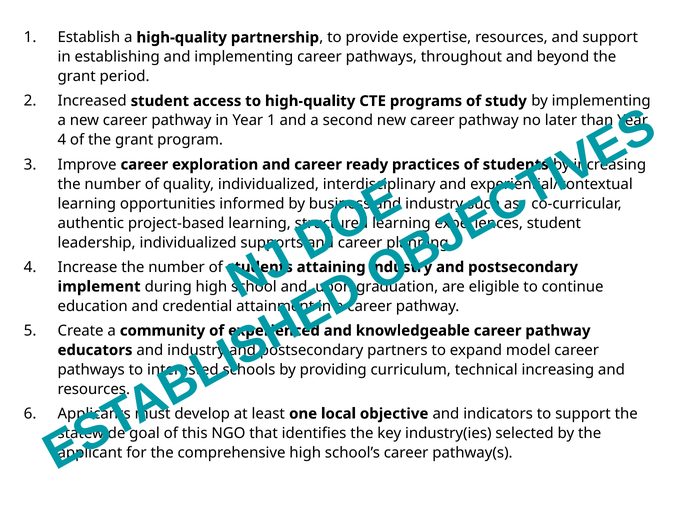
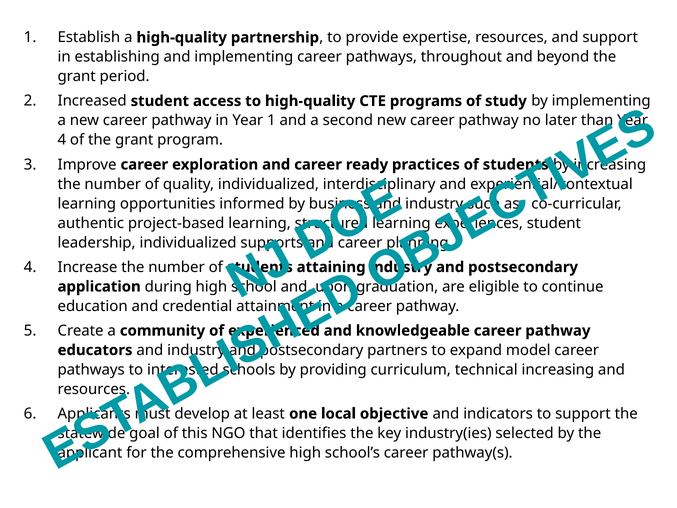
implement: implement -> application (99, 286)
